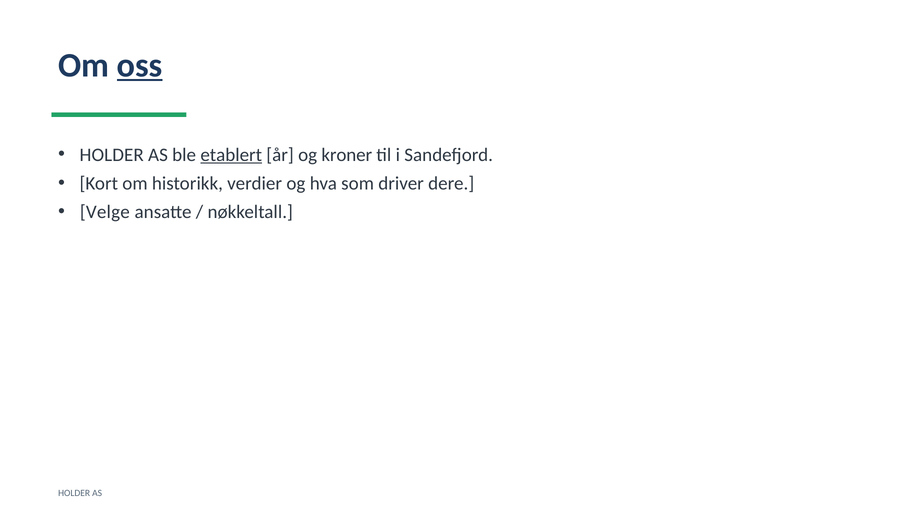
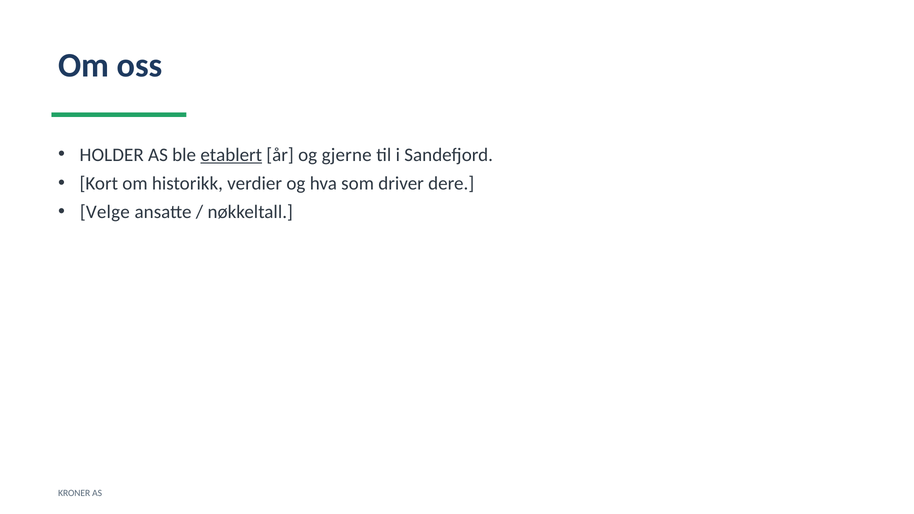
oss underline: present -> none (140, 65)
kroner: kroner -> gjerne (347, 155)
HOLDER: HOLDER -> KRONER (74, 493)
